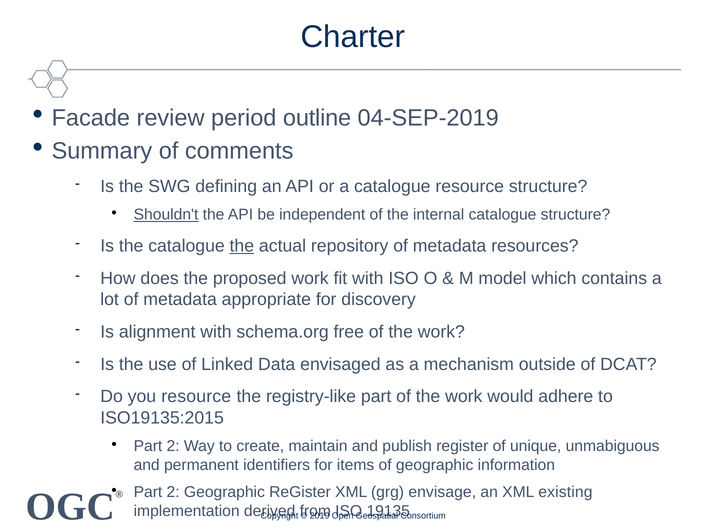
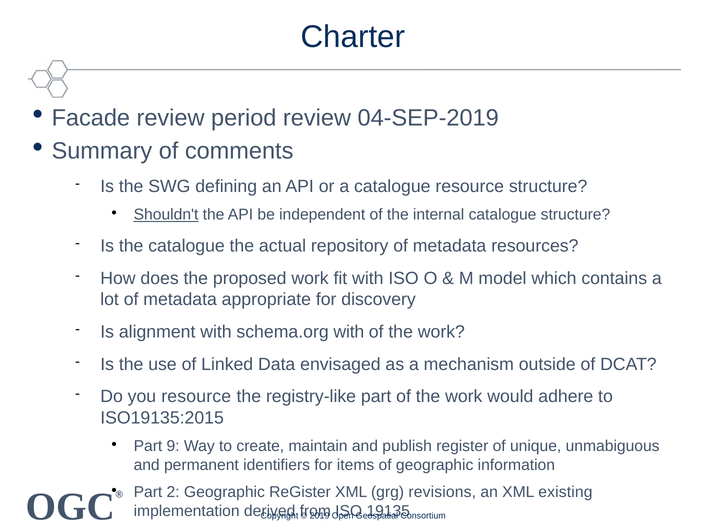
period outline: outline -> review (317, 118)
the underline: present -> none (242, 246)
schema.org free: free -> with (349, 332)
2: 2 -> 9 (173, 446)
envisage: envisage -> revisions (442, 492)
